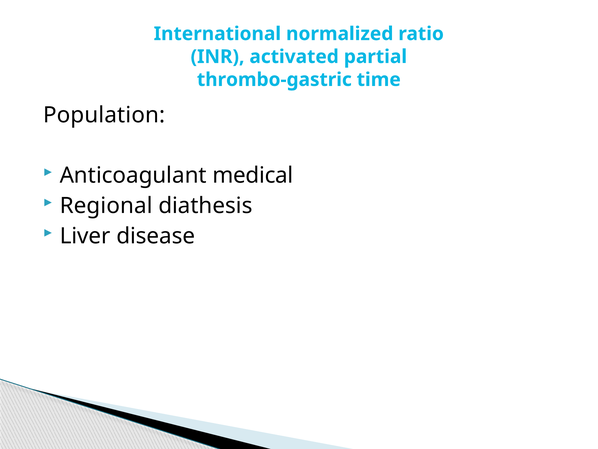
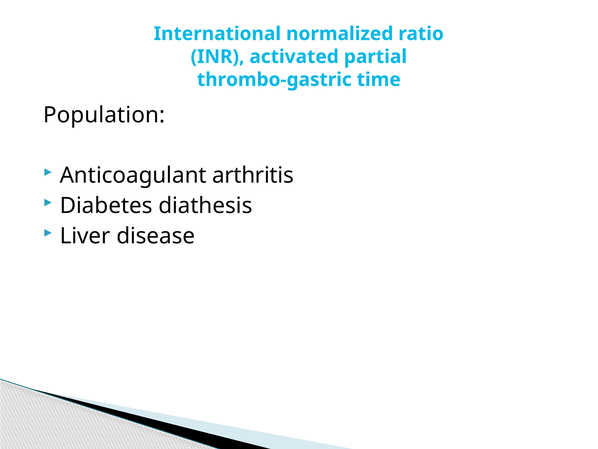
medical: medical -> arthritis (253, 175)
Regional: Regional -> Diabetes (106, 206)
